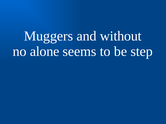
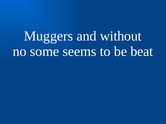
alone: alone -> some (45, 52)
step: step -> beat (142, 52)
